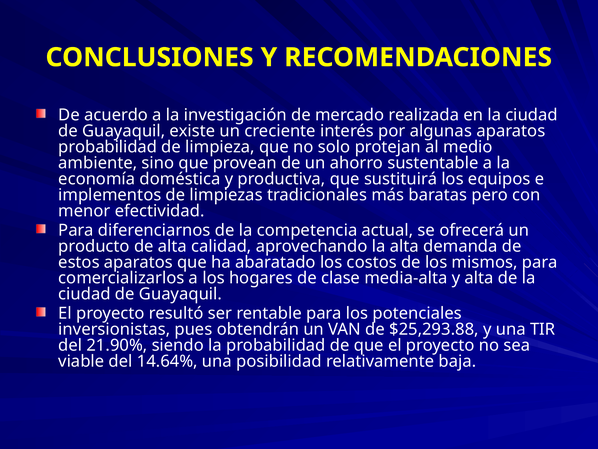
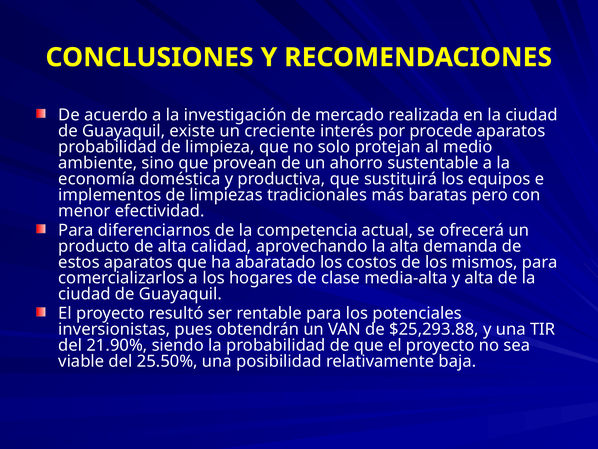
algunas: algunas -> procede (441, 131)
14.64%: 14.64% -> 25.50% (167, 361)
